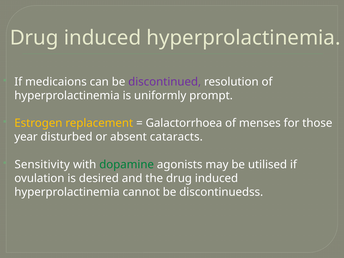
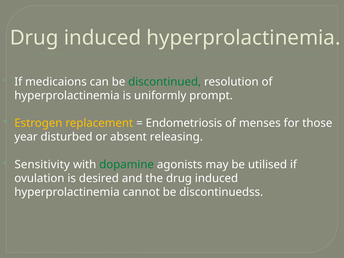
discontinued colour: purple -> green (165, 82)
Galactorrhoea: Galactorrhoea -> Endometriosis (184, 123)
cataracts: cataracts -> releasing (176, 137)
